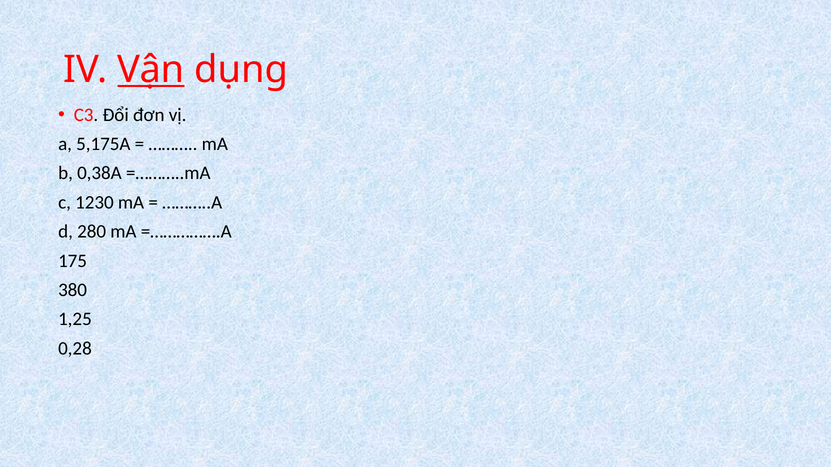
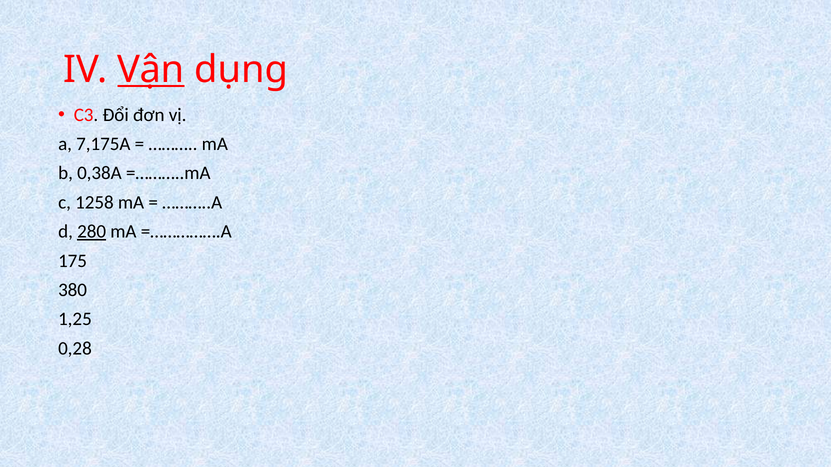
5,175A: 5,175A -> 7,175A (103, 144)
1230: 1230 -> 1258 (94, 203)
280 underline: none -> present (92, 232)
